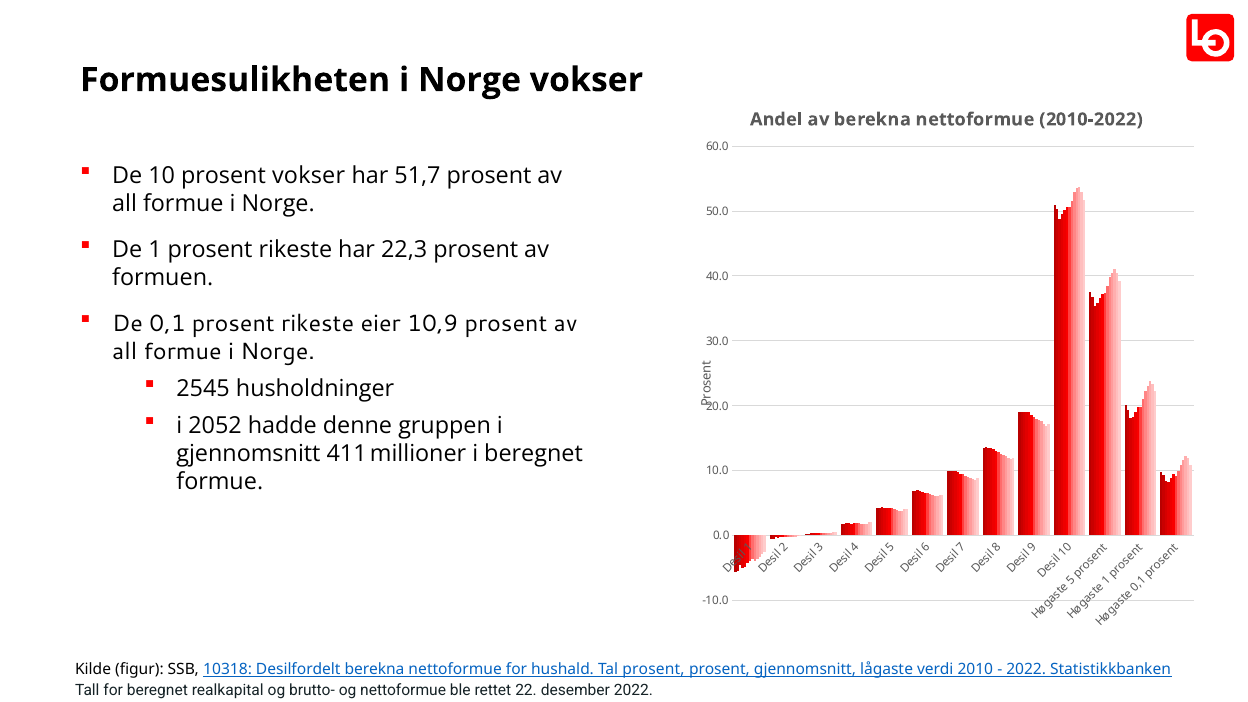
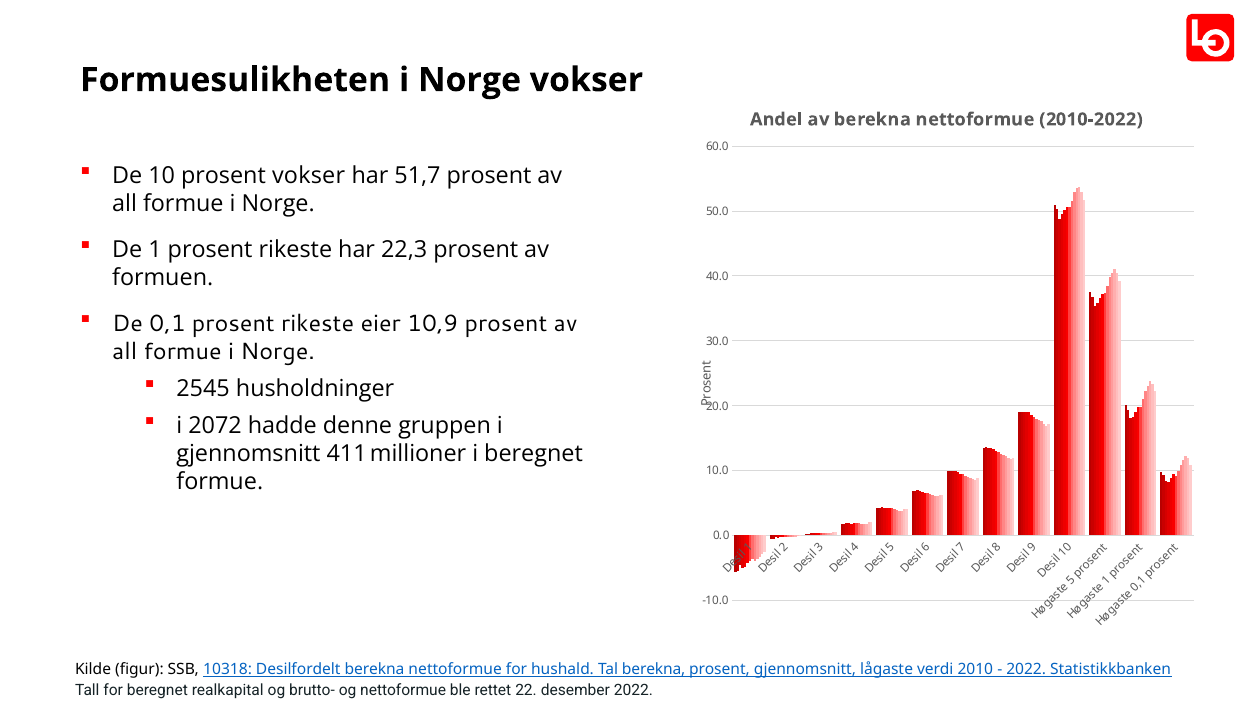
2052: 2052 -> 2072 (215, 426)
Tal prosent: prosent -> berekna (654, 669)
